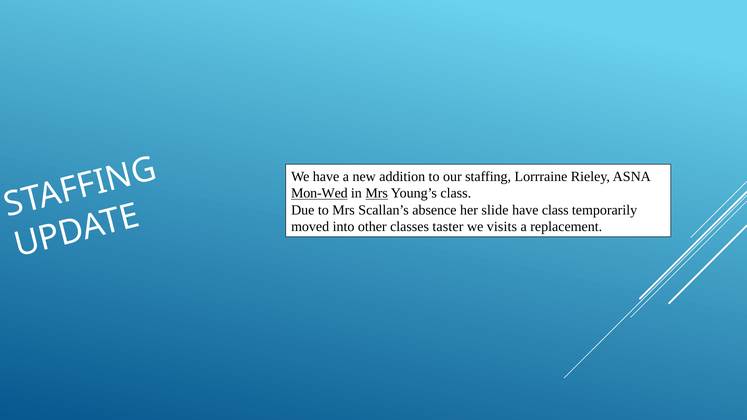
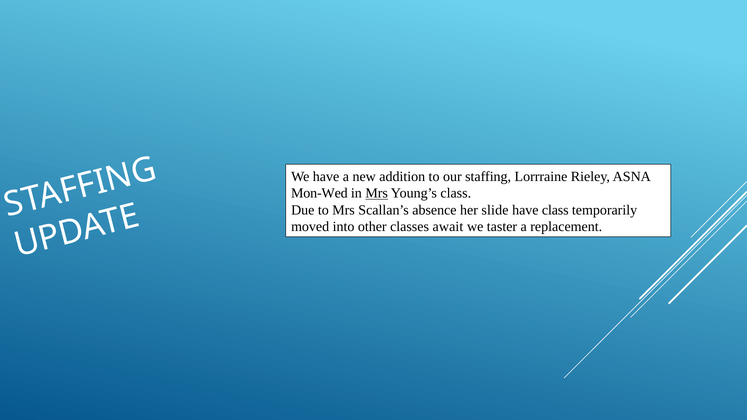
Mon-Wed underline: present -> none (319, 193)
taster: taster -> await (448, 227)
visits: visits -> taster (502, 227)
